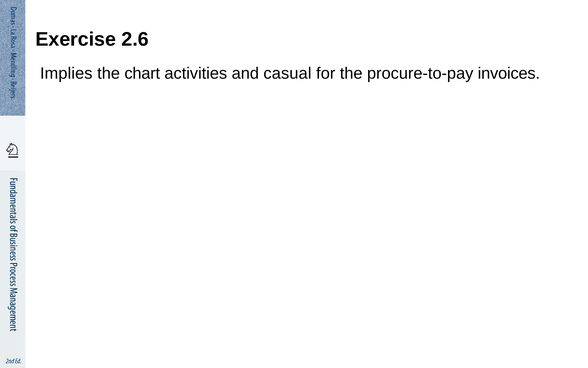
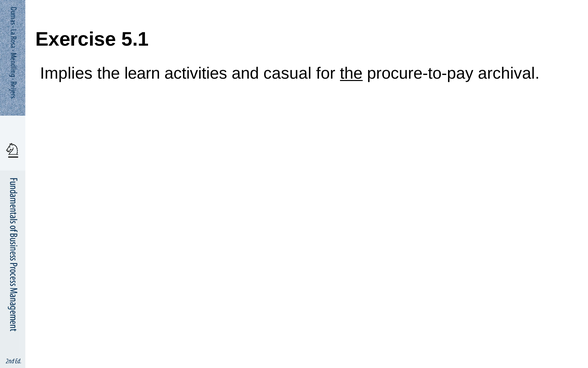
2.6: 2.6 -> 5.1 (135, 39)
chart: chart -> learn (142, 73)
the underline: none -> present (351, 73)
invoices: invoices -> archival (509, 73)
